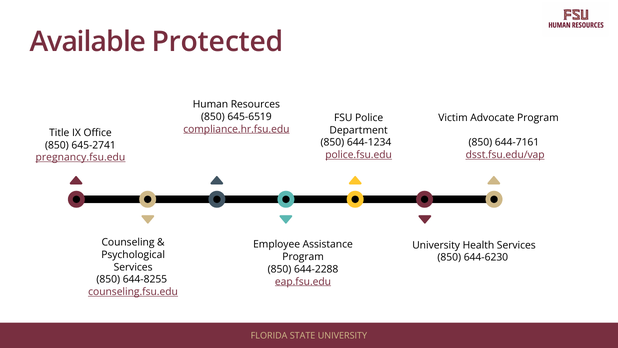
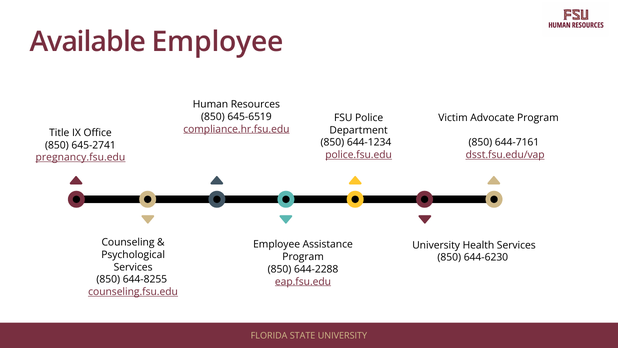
Available Protected: Protected -> Employee (218, 42)
